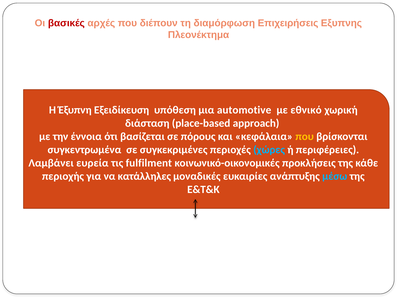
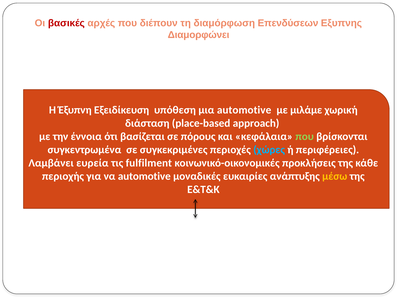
Επιχειρήσεις: Επιχειρήσεις -> Επενδύσεων (288, 23)
Πλεονέκτημα: Πλεονέκτημα -> Διαμορφώνει (199, 35)
εθνικό: εθνικό -> μιλάμε (306, 110)
που colour: yellow -> light green (305, 136)
να κατάλληλες: κατάλληλες -> automotive (144, 176)
μέσω colour: light blue -> yellow (335, 176)
